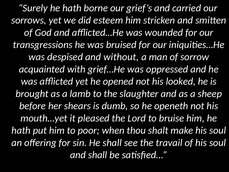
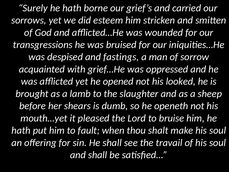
without: without -> fastings (121, 57)
poor: poor -> fault (89, 130)
